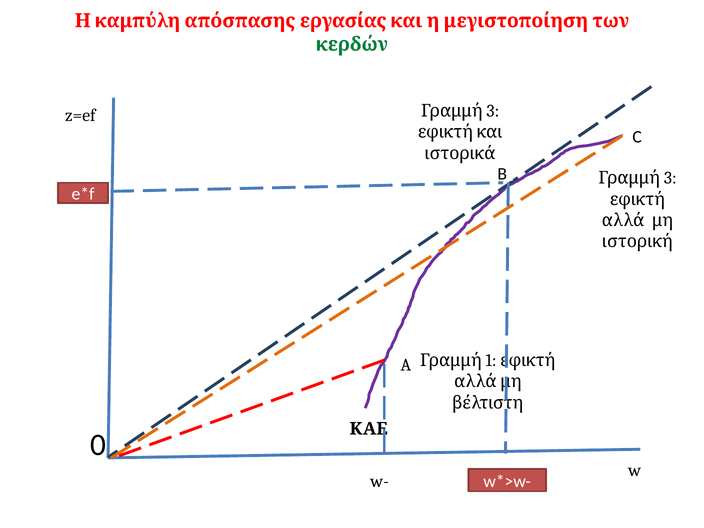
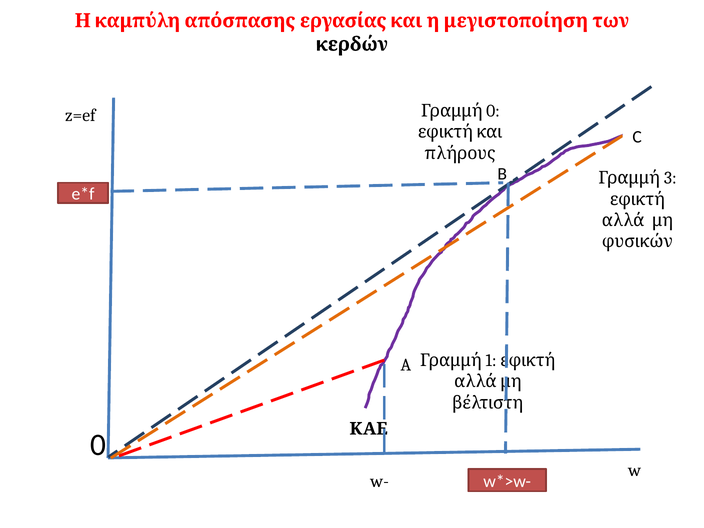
κερδών colour: green -> black (352, 44)
3: 3 -> 0 (493, 111)
ιστορικά: ιστορικά -> πλήρους (460, 153)
ιστορική: ιστορική -> φυσικών (637, 241)
